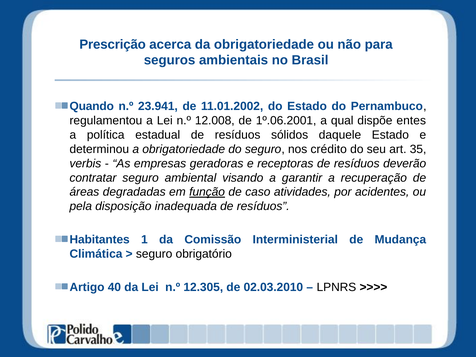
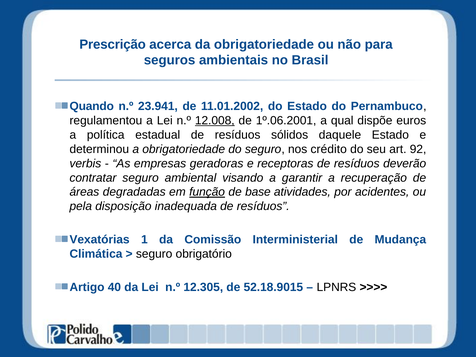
12.008 underline: none -> present (215, 121)
entes: entes -> euros (411, 121)
35: 35 -> 92 (418, 149)
caso: caso -> base (258, 192)
Habitantes: Habitantes -> Vexatórias (100, 240)
02.03.2010: 02.03.2010 -> 52.18.9015 (273, 287)
